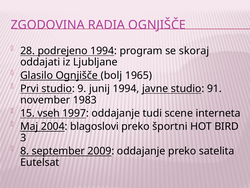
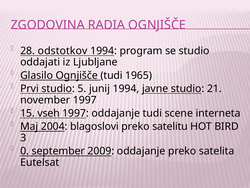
podrejeno: podrejeno -> odstotkov (63, 51)
se skoraj: skoraj -> studio (194, 51)
Ognjišče bolj: bolj -> tudi (112, 75)
9: 9 -> 5 (82, 88)
91: 91 -> 21 (214, 88)
november 1983: 1983 -> 1997 (85, 100)
športni: športni -> satelitu (170, 126)
8: 8 -> 0 (25, 151)
